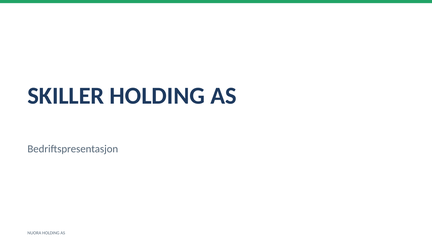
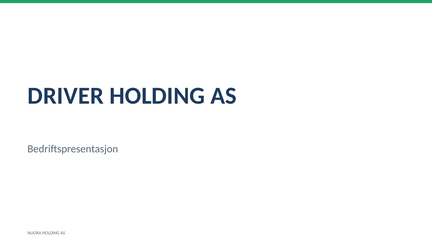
SKILLER: SKILLER -> DRIVER (66, 96)
